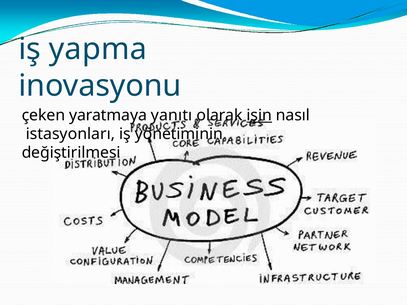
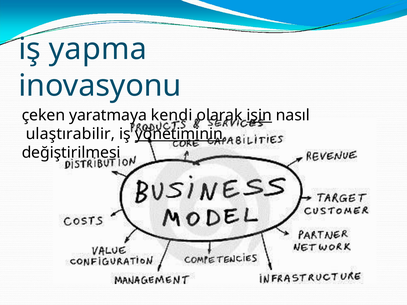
yanıtı: yanıtı -> kendi (172, 115)
istasyonları: istasyonları -> ulaştırabilir (70, 134)
yönetiminin underline: none -> present (179, 134)
